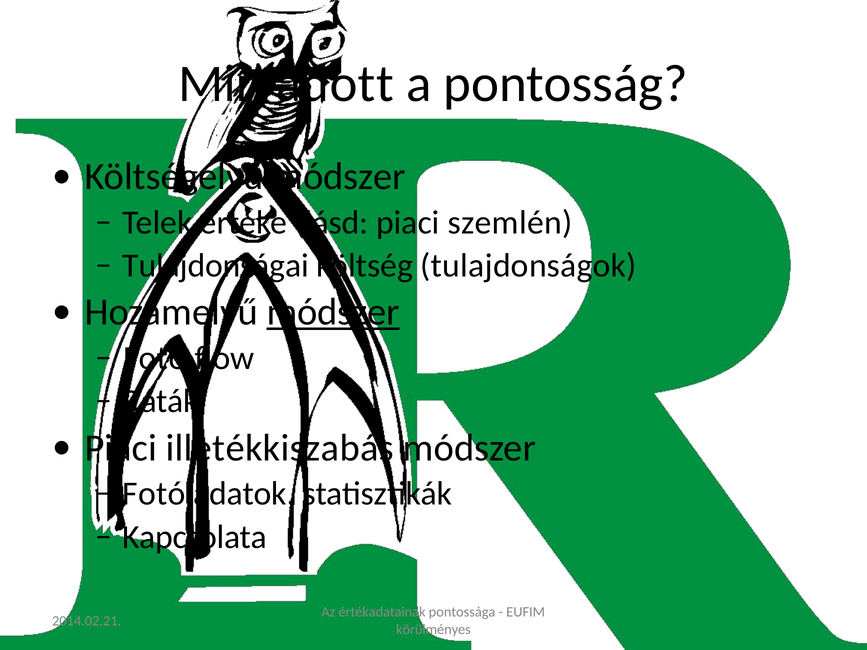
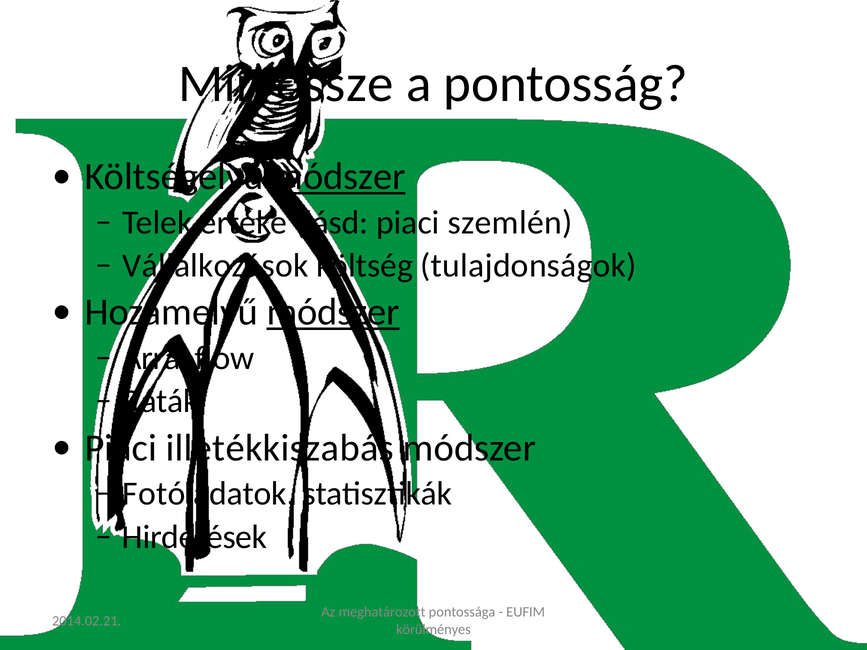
adott: adott -> össze (335, 84)
módszer underline: none -> present (339, 177)
Tulajdonságai: Tulajdonságai -> Vállalkozások (215, 266)
Fotó: Fotó -> Árral (155, 358)
Kapcsolata: Kapcsolata -> Hirdetések (195, 537)
értékadatainak: értékadatainak -> meghatározott (382, 612)
